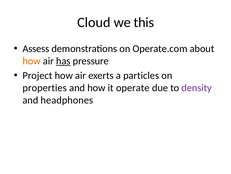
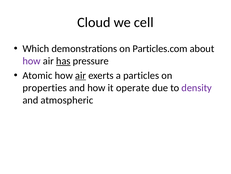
this: this -> cell (144, 22)
Assess: Assess -> Which (36, 48)
Operate.com: Operate.com -> Particles.com (160, 48)
how colour: orange -> purple (32, 61)
Project: Project -> Atomic (37, 75)
air underline: none -> present (81, 75)
headphones: headphones -> atmospheric (67, 100)
